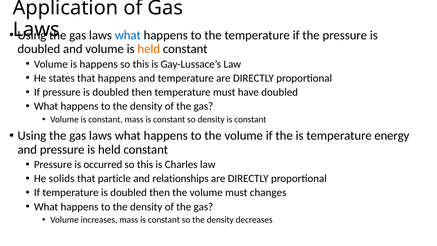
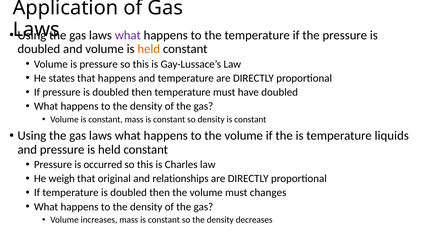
what colour: blue -> purple (128, 35)
is happens: happens -> pressure (99, 64)
energy: energy -> liquids (392, 136)
solids: solids -> weigh (62, 178)
particle: particle -> original (114, 178)
